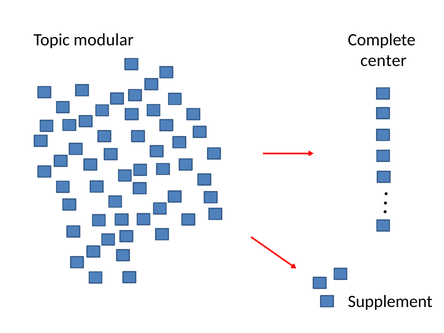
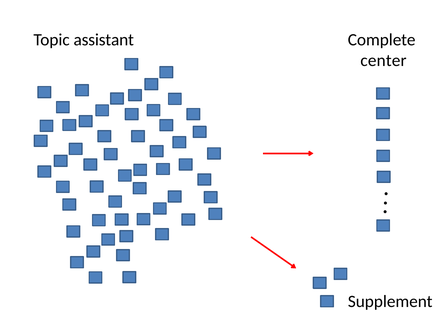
modular: modular -> assistant (104, 40)
